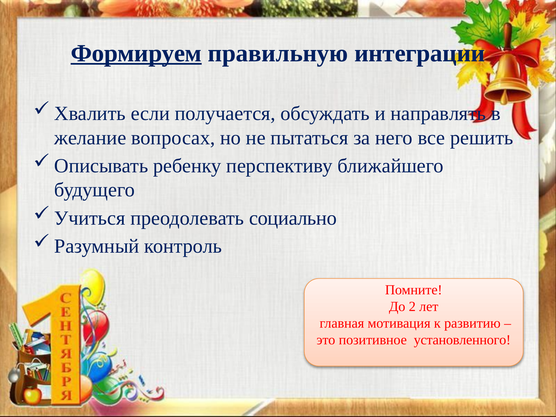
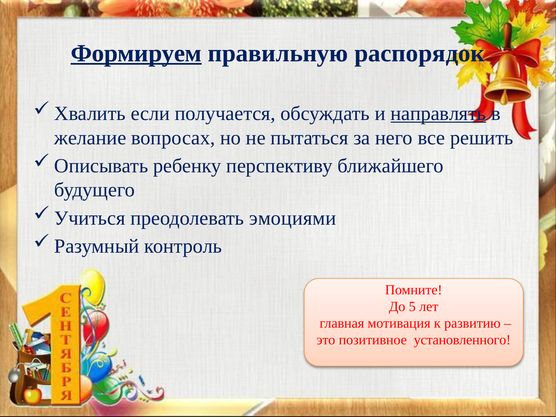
интеграции: интеграции -> распорядок (420, 53)
направлять underline: none -> present (438, 114)
социально: социально -> эмоциями (293, 218)
2: 2 -> 5 (412, 307)
